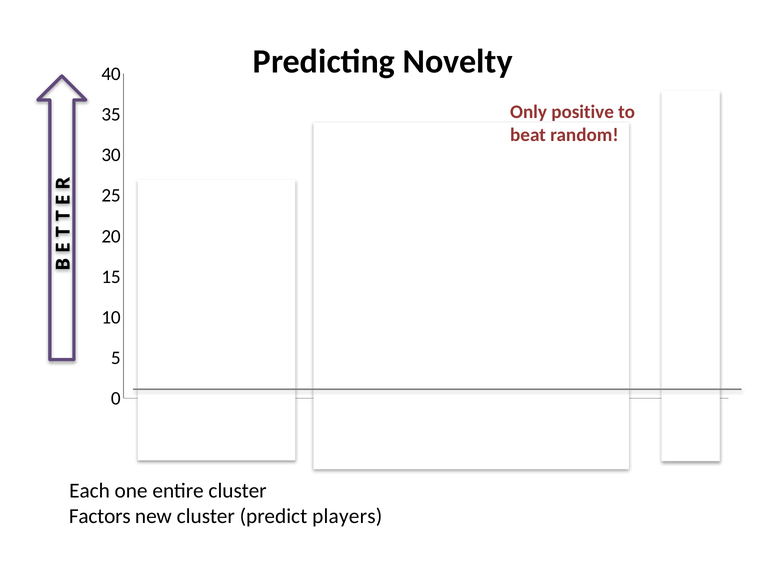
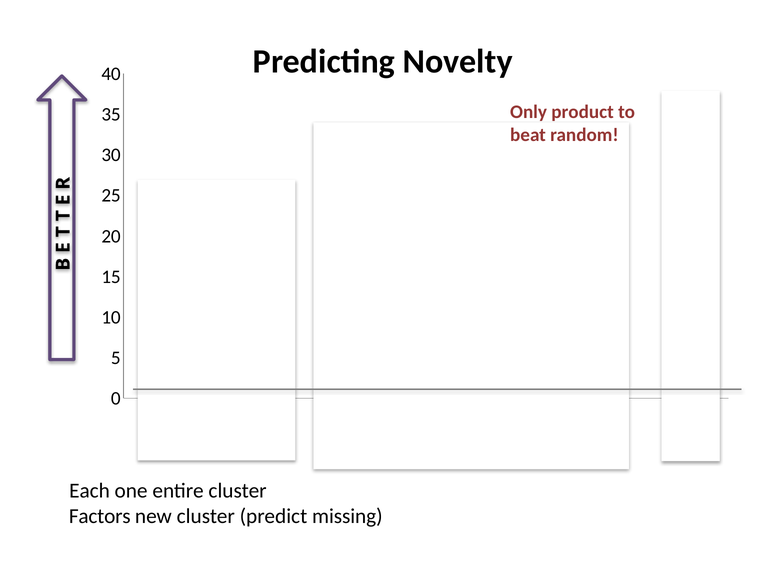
positive: positive -> product (583, 112)
players: players -> missing (347, 517)
